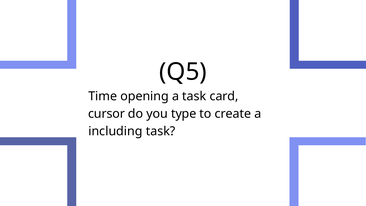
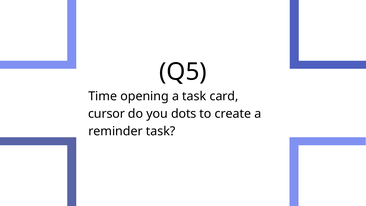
type: type -> dots (184, 114)
including: including -> reminder (115, 131)
